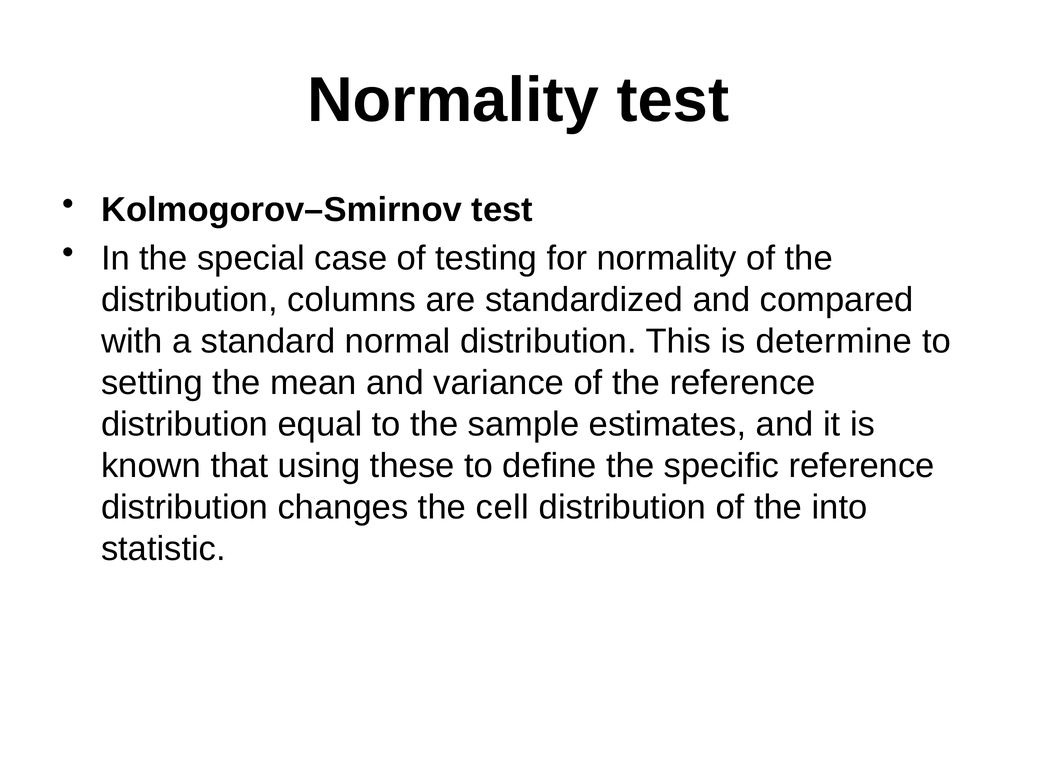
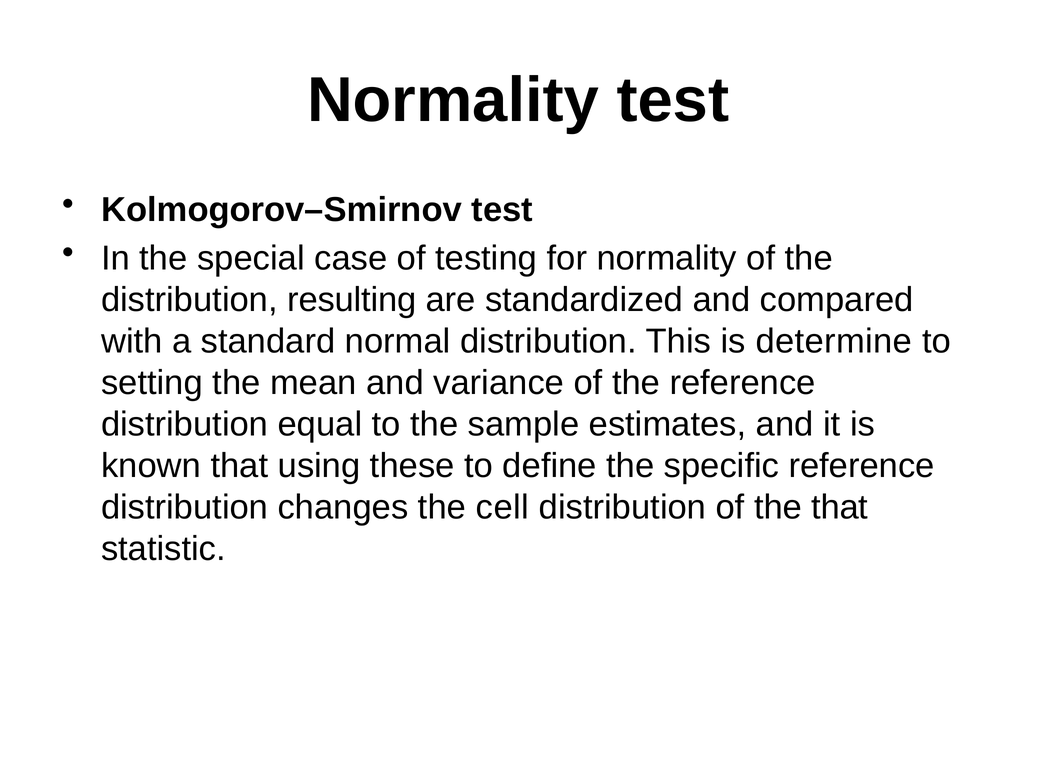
columns: columns -> resulting (352, 300)
the into: into -> that (840, 507)
